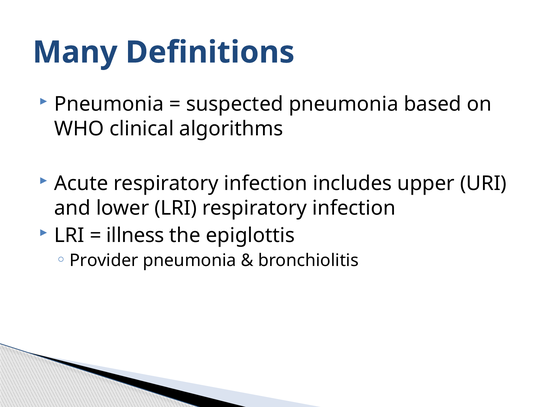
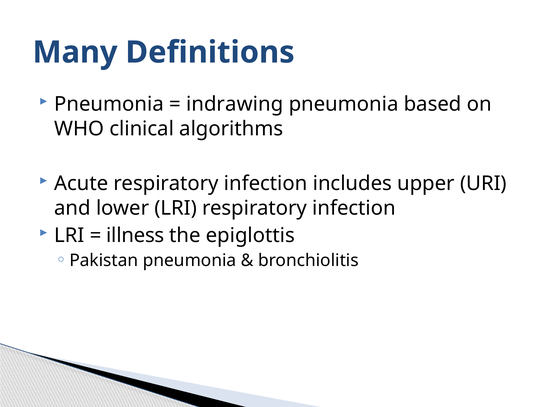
suspected: suspected -> indrawing (235, 104)
Provider: Provider -> Pakistan (104, 261)
